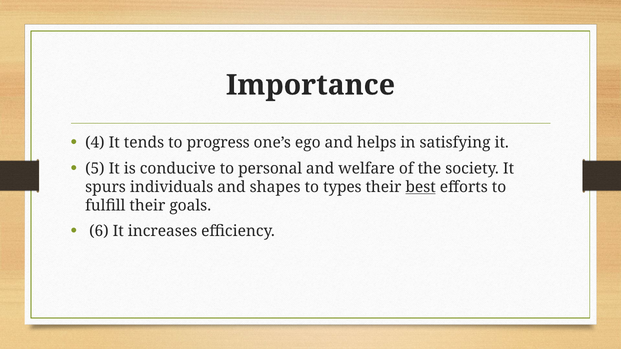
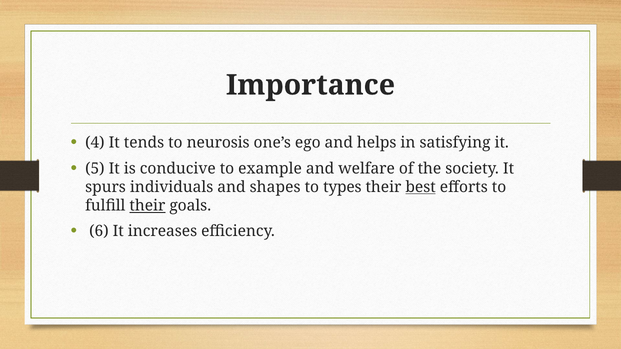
progress: progress -> neurosis (218, 143)
personal: personal -> example (270, 169)
their underline: none -> present (147, 206)
